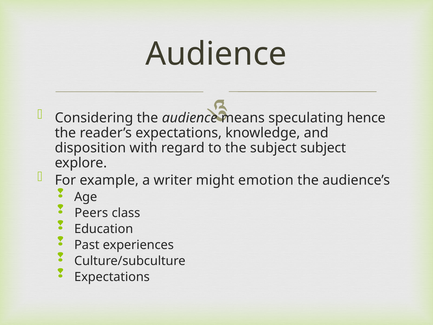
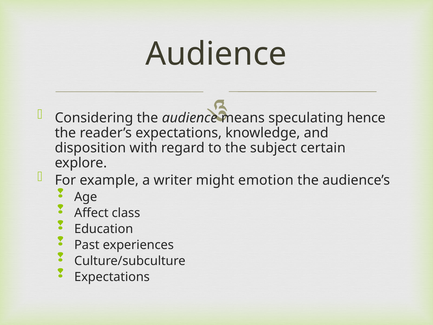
subject subject: subject -> certain (323, 148)
Peers: Peers -> Affect (91, 213)
